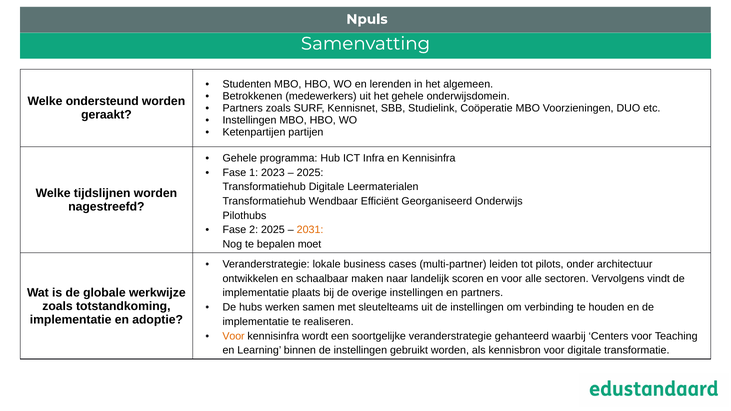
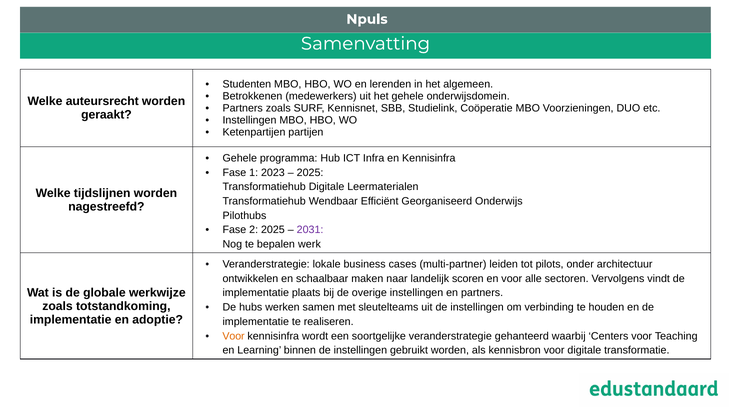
ondersteund: ondersteund -> auteursrecht (102, 101)
2031 colour: orange -> purple (310, 230)
moet: moet -> werk (309, 244)
